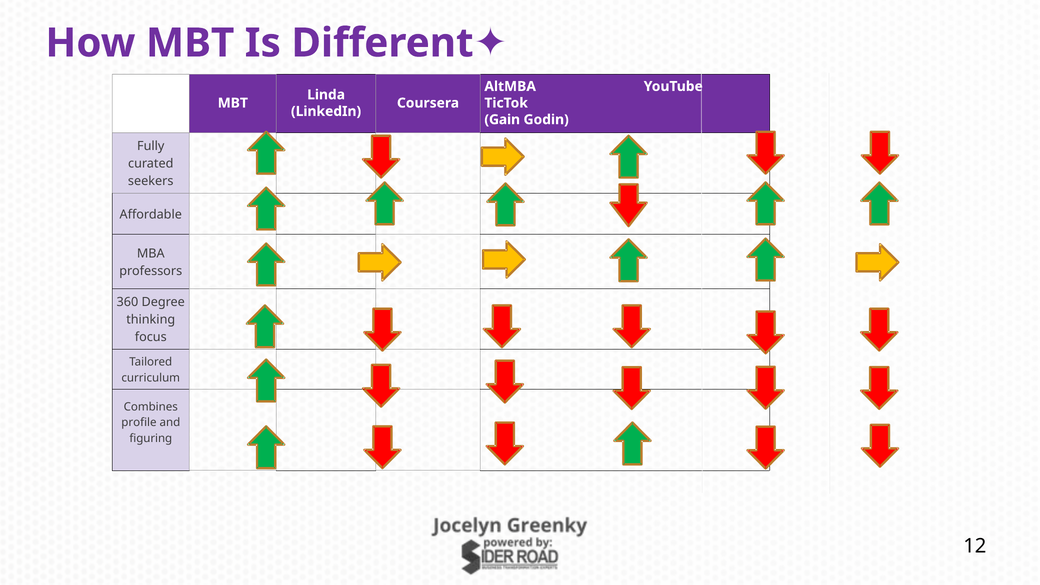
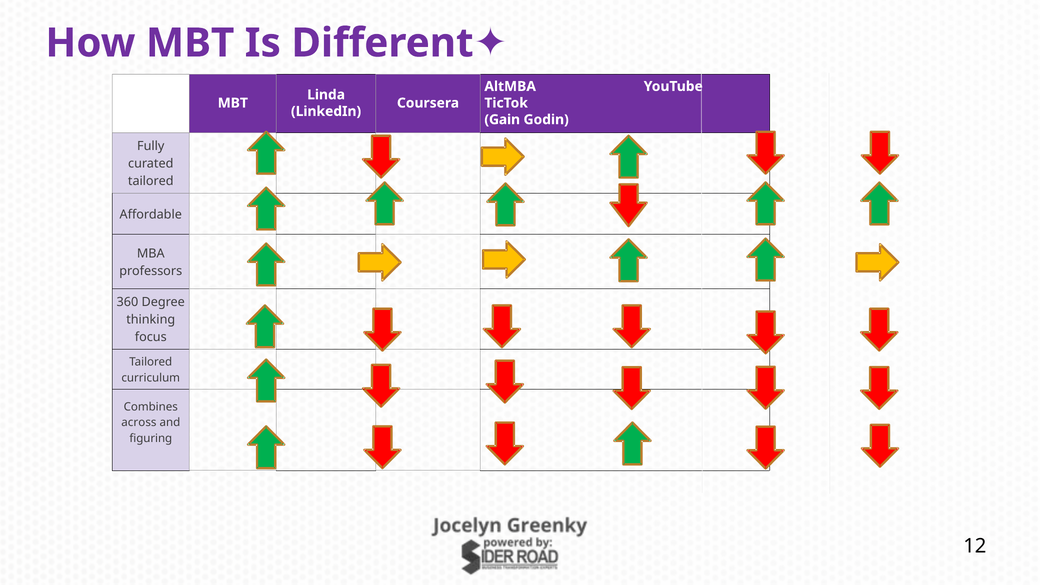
seekers: seekers -> tailored (151, 181)
profile: profile -> across (139, 423)
